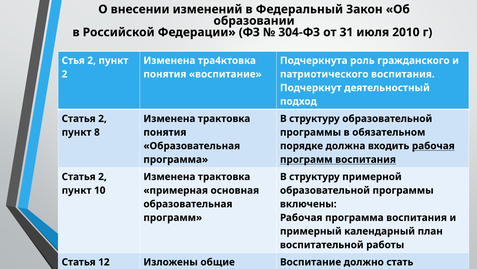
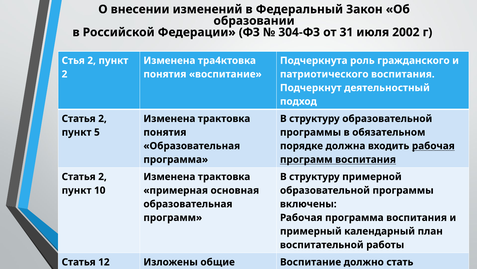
2010: 2010 -> 2002 (406, 32)
8: 8 -> 5 (97, 132)
